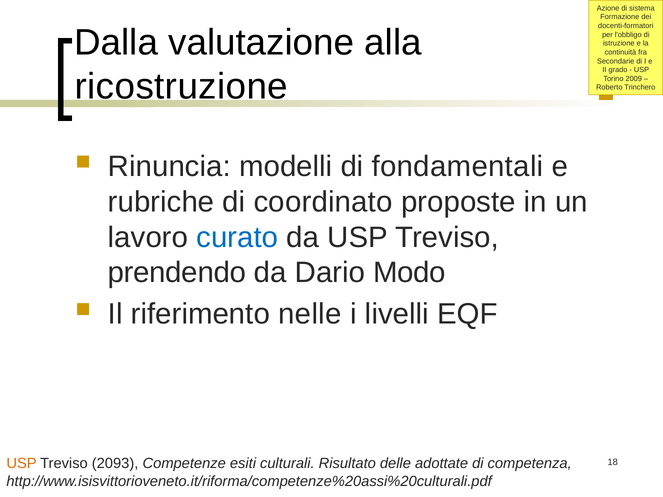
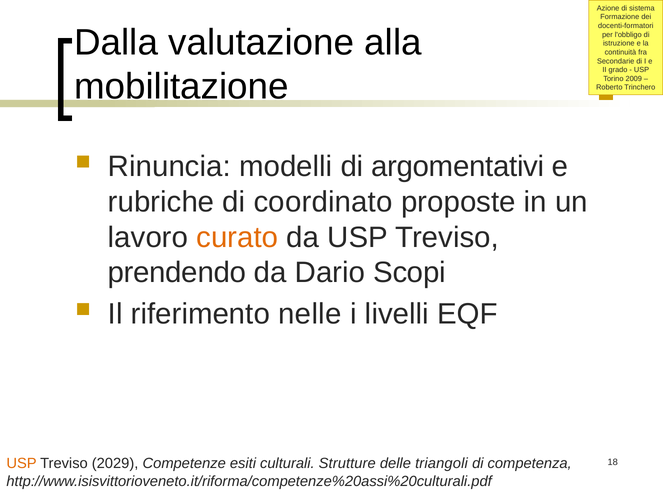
ricostruzione: ricostruzione -> mobilitazione (182, 87)
fondamentali: fondamentali -> argomentativi (458, 167)
curato colour: blue -> orange (237, 237)
Modo: Modo -> Scopi (409, 273)
2093: 2093 -> 2029 (115, 464)
Risultato: Risultato -> Strutture (347, 464)
adottate: adottate -> triangoli (441, 464)
